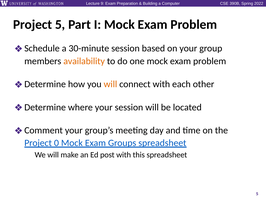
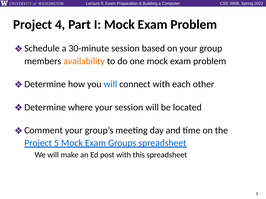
Project 5: 5 -> 4 (60, 25)
will colour: orange -> blue (110, 84)
Project 0: 0 -> 5 (56, 143)
